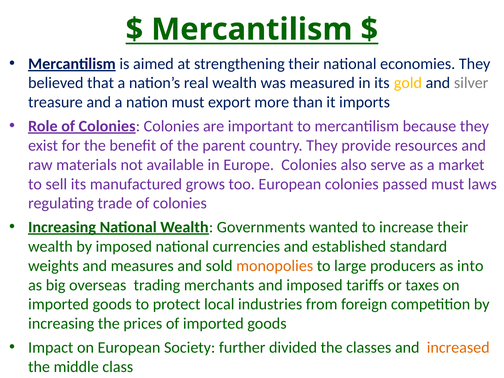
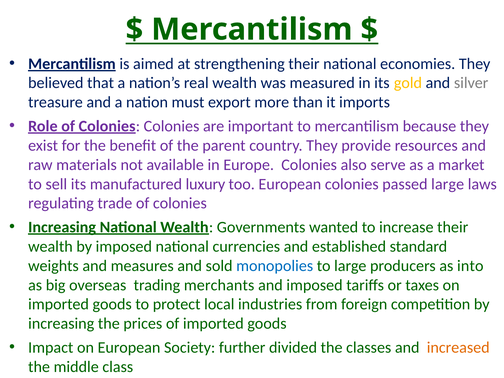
grows: grows -> luxury (205, 184)
passed must: must -> large (448, 184)
monopolies colour: orange -> blue (275, 266)
